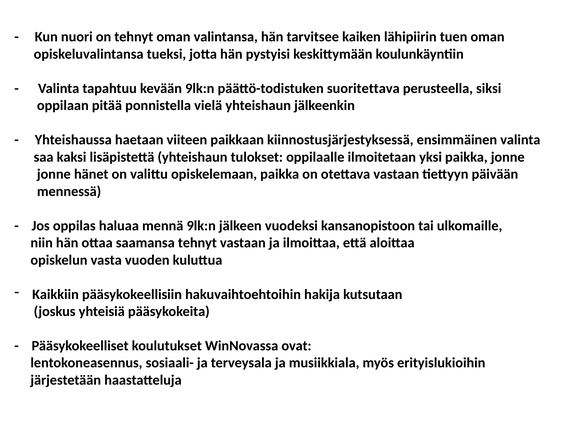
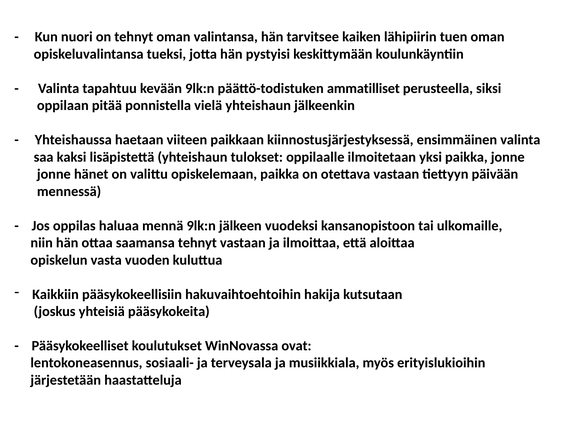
suoritettava: suoritettava -> ammatilliset (363, 88)
